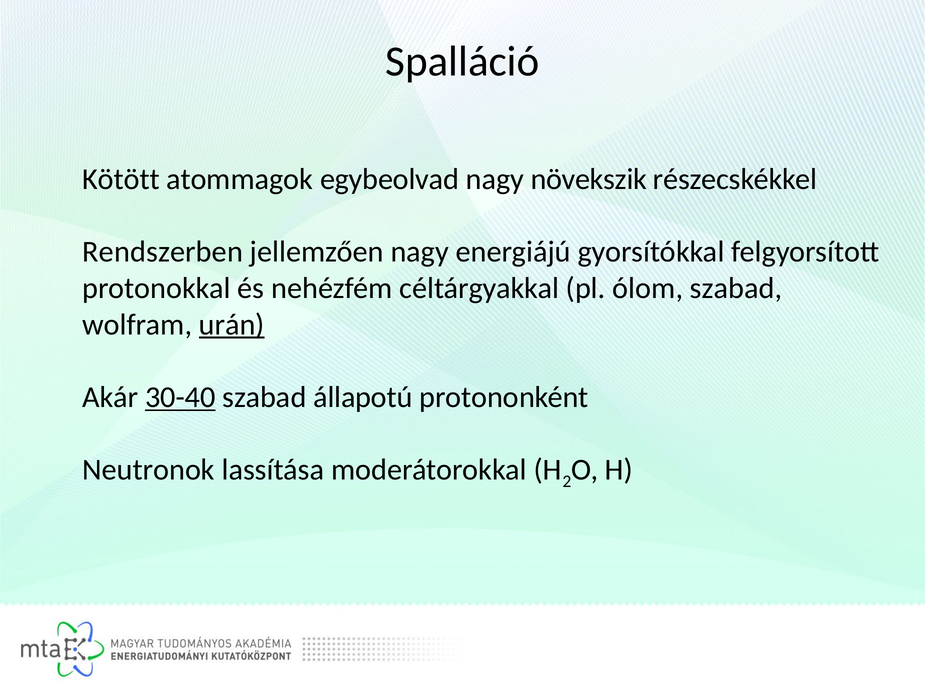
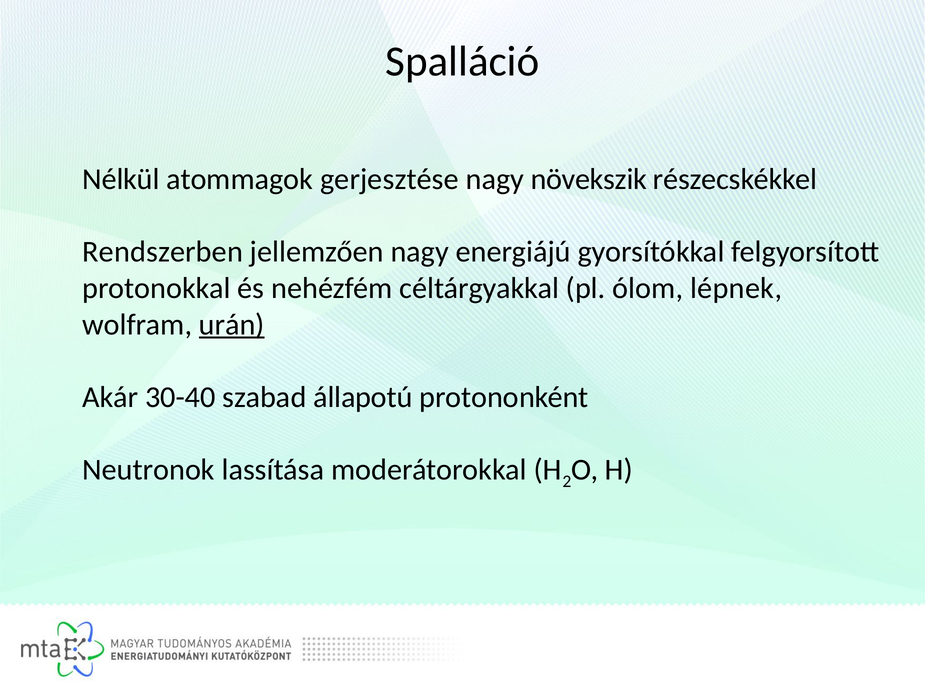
Kötött: Kötött -> Nélkül (121, 179)
egybeolvad: egybeolvad -> gerjesztése (389, 179)
ólom szabad: szabad -> lépnek (736, 288)
30-40 underline: present -> none (180, 397)
